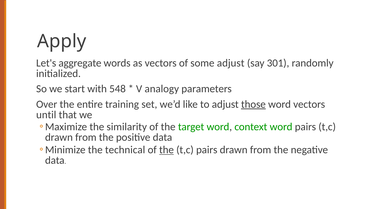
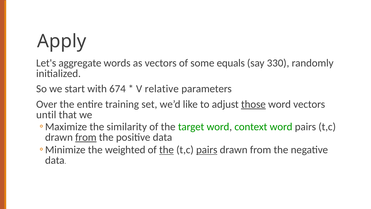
some adjust: adjust -> equals (231, 63)
301: 301 -> 330 (278, 63)
548: 548 -> 674 (118, 89)
analogy: analogy -> relative (162, 89)
from underline: none -> present (86, 137)
technical: technical -> weighted (125, 150)
pairs underline: none -> present (207, 150)
